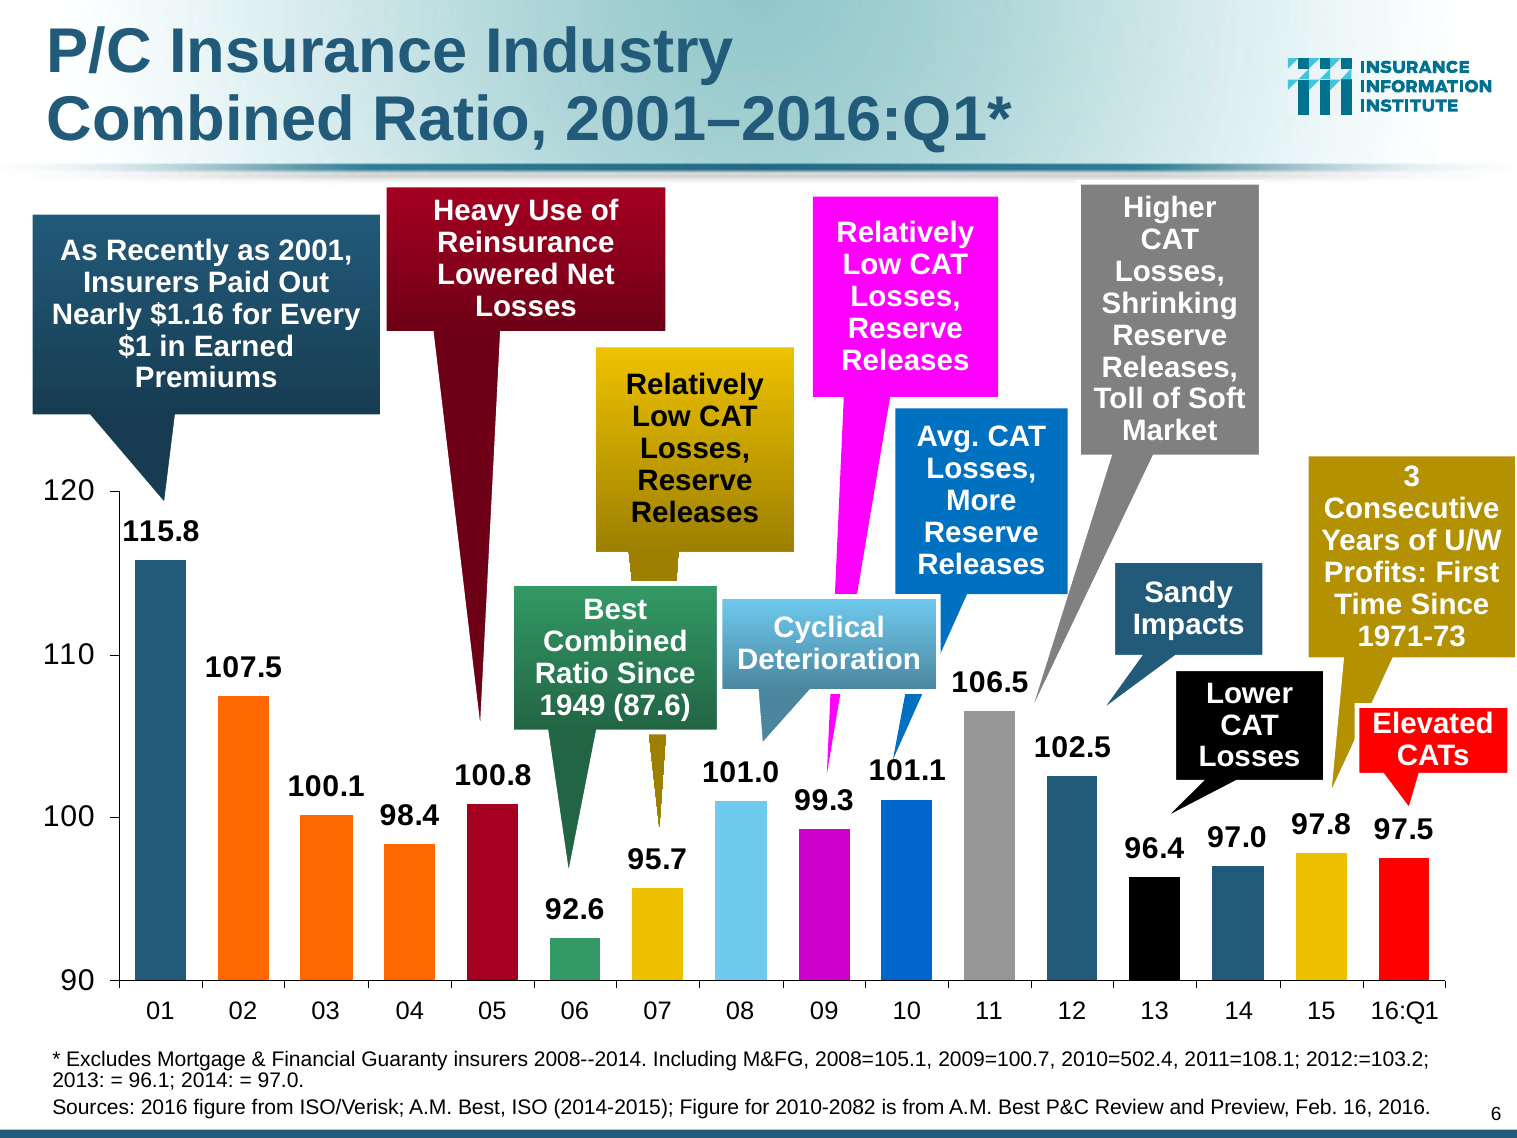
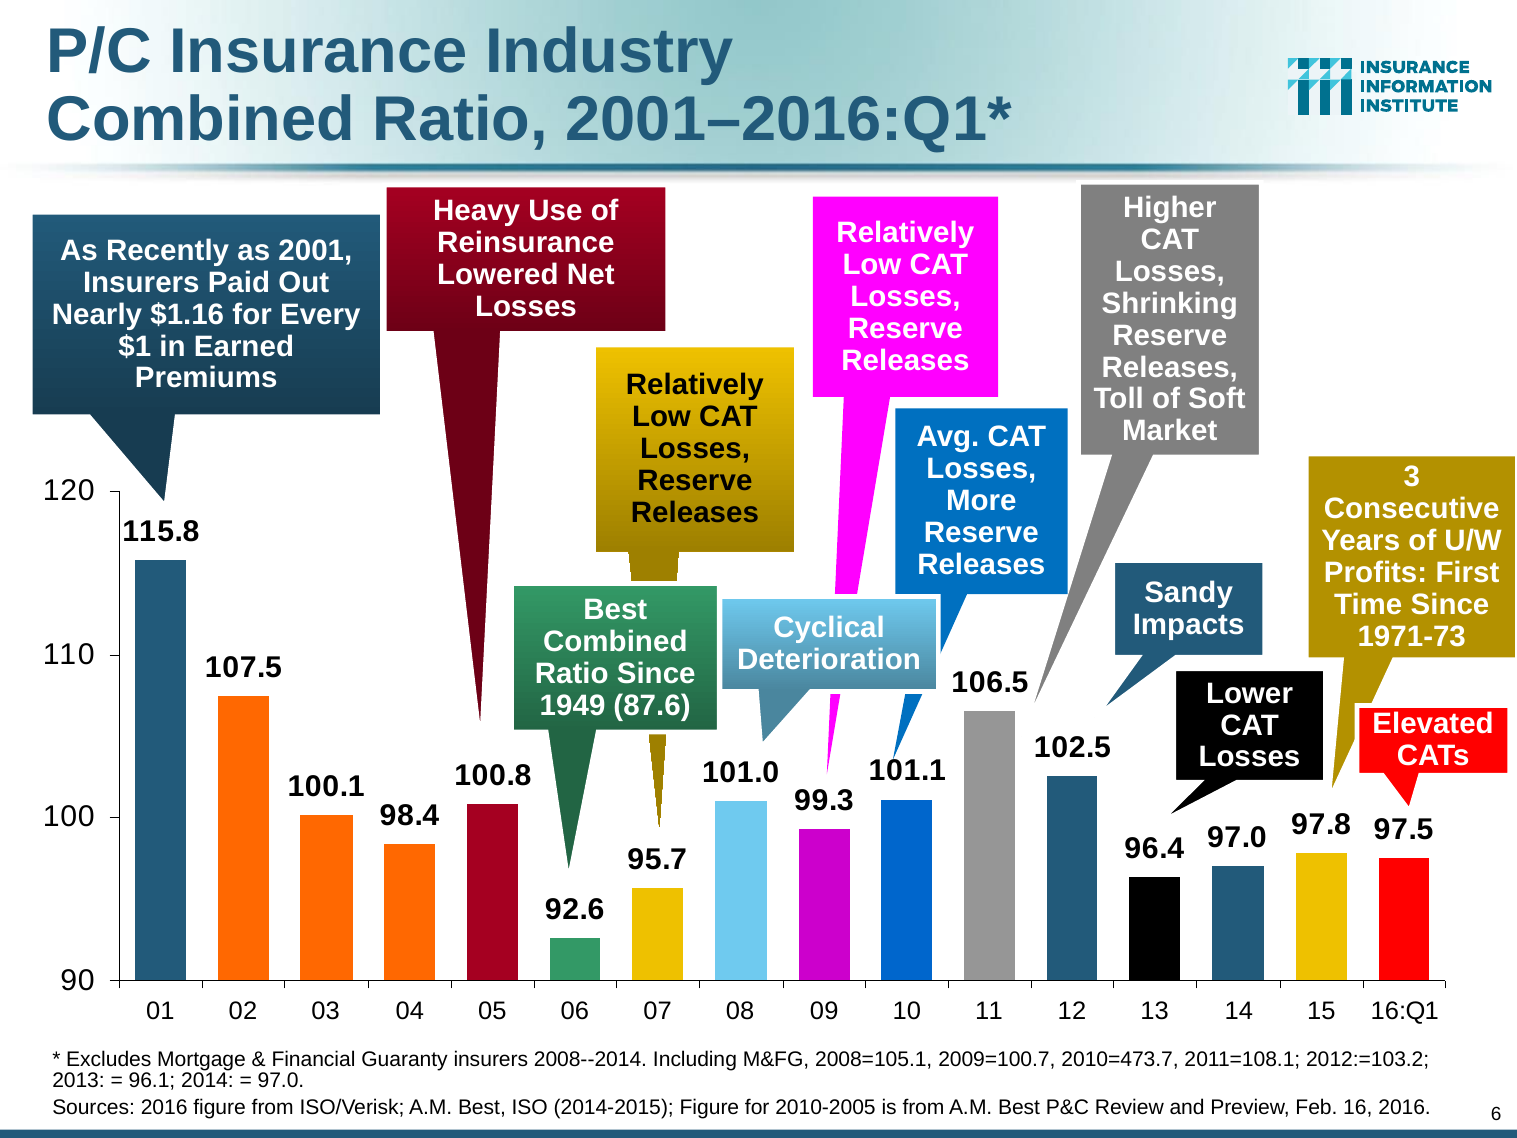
2010=502.4: 2010=502.4 -> 2010=473.7 (1120, 1059)
2010-2082: 2010-2082 -> 2010-2005 (825, 1107)
